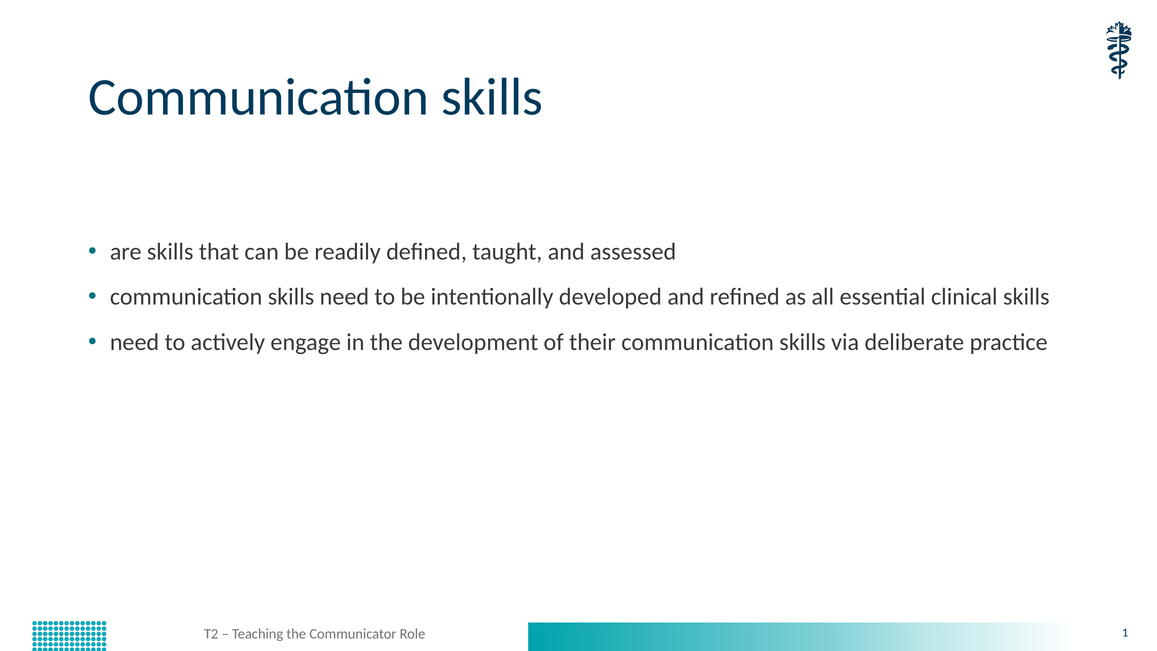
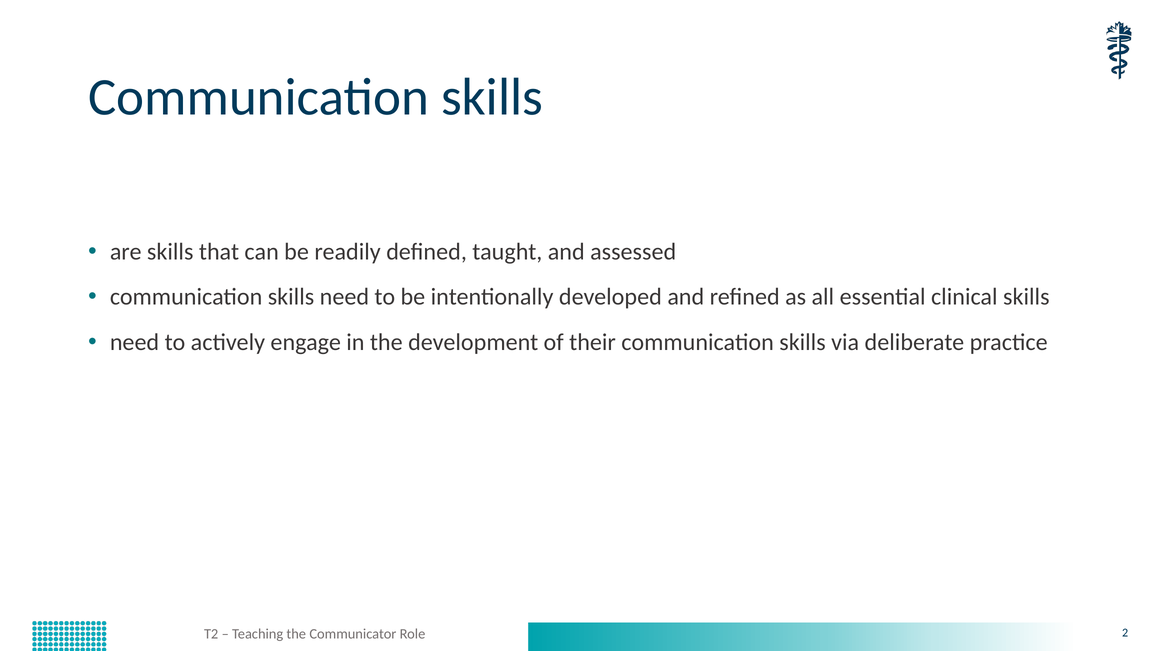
1: 1 -> 2 (1125, 632)
